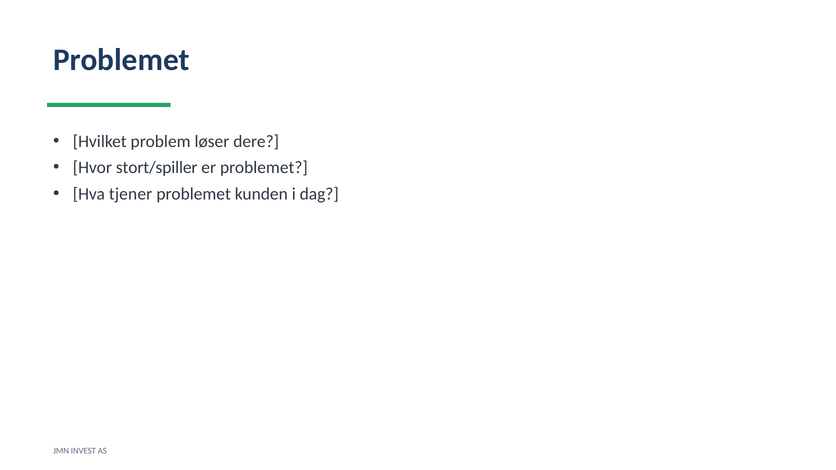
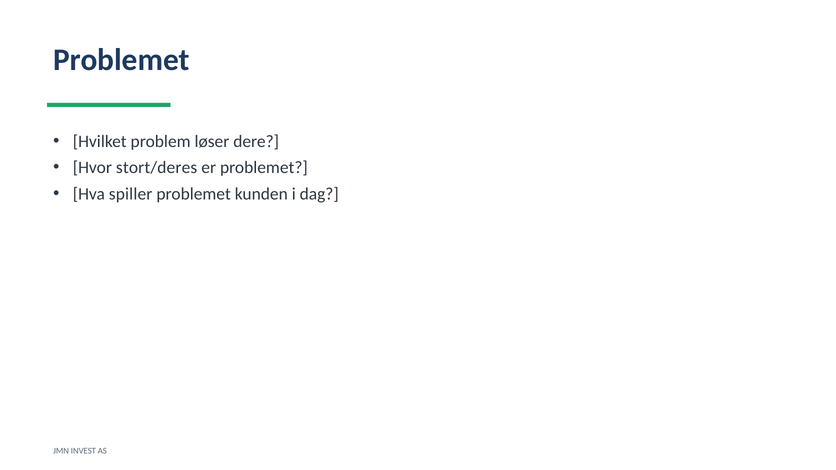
stort/spiller: stort/spiller -> stort/deres (157, 168)
tjener: tjener -> spiller (131, 194)
